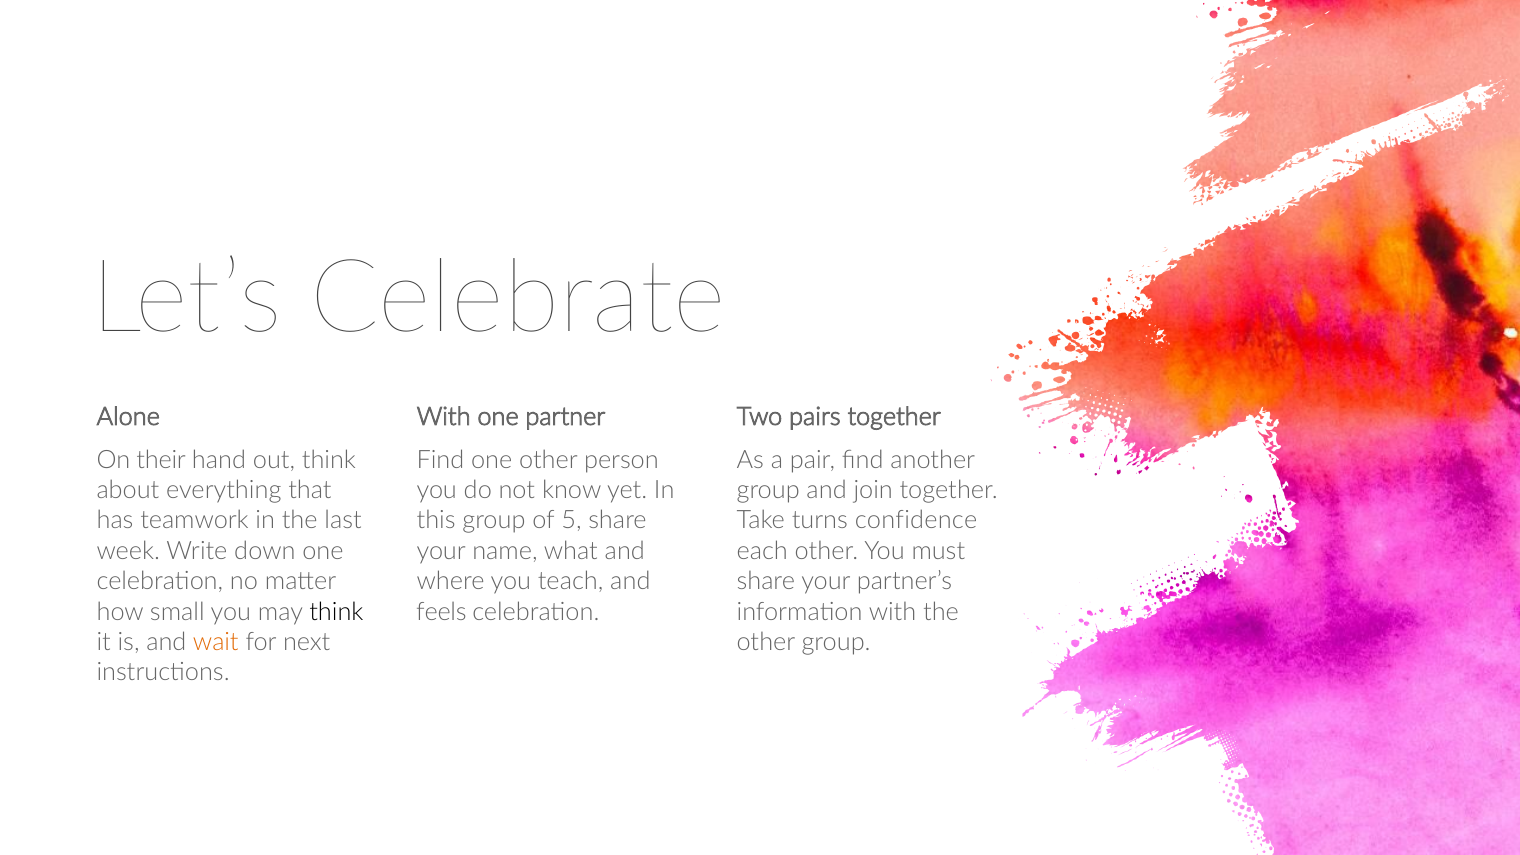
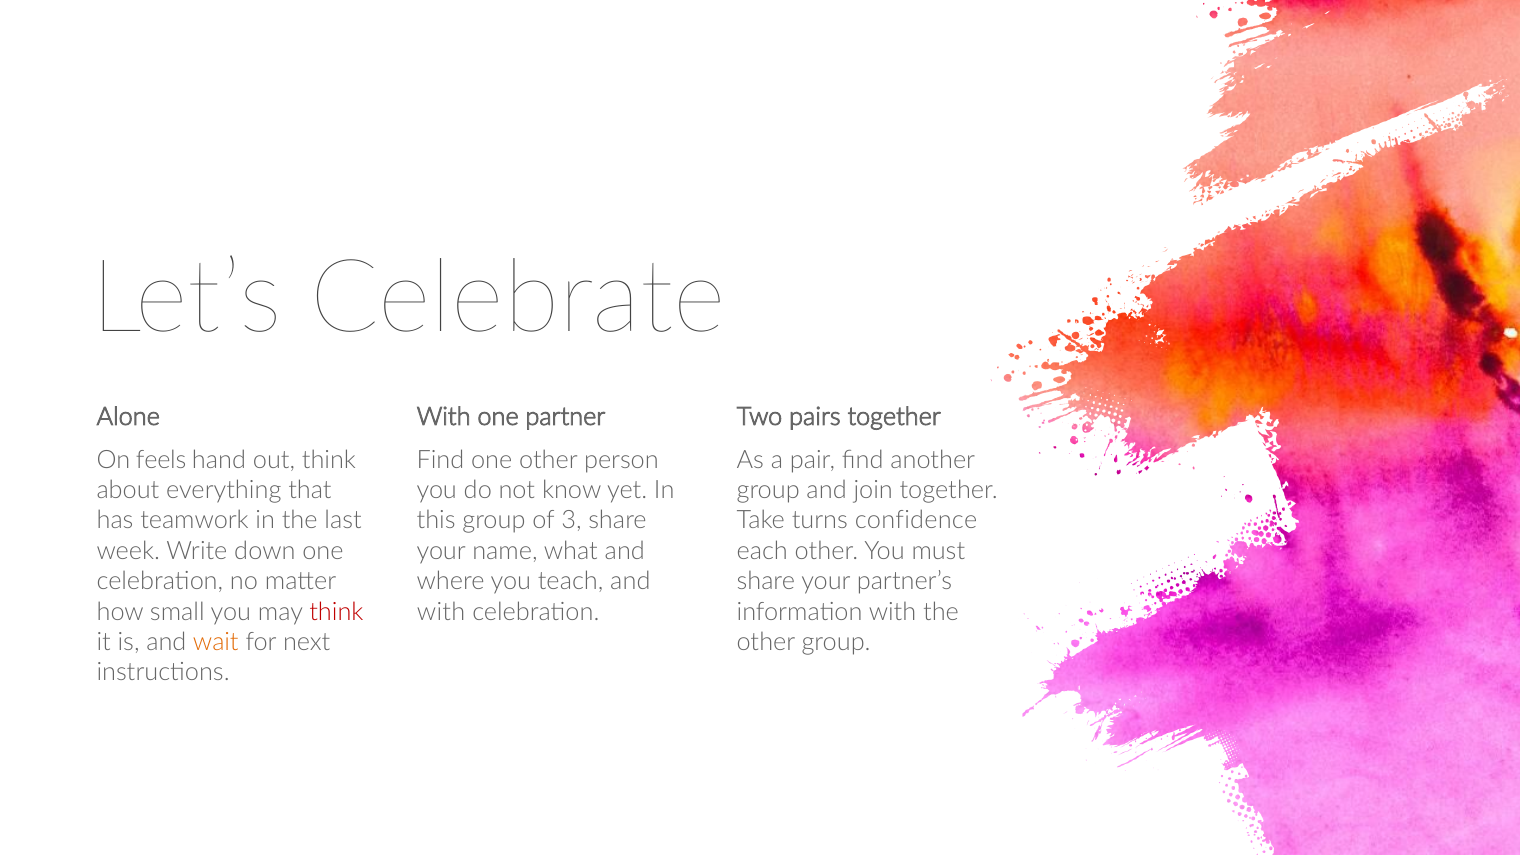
their: their -> feels (161, 460)
5: 5 -> 3 (571, 520)
think colour: black -> red (336, 612)
feels: feels -> with (441, 612)
